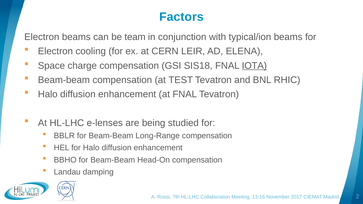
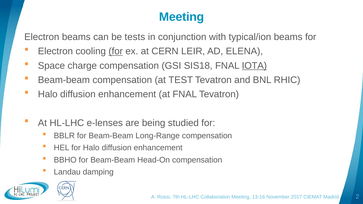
Factors: Factors -> Meeting (182, 17)
team: team -> tests (135, 37)
for underline: none -> present (116, 51)
